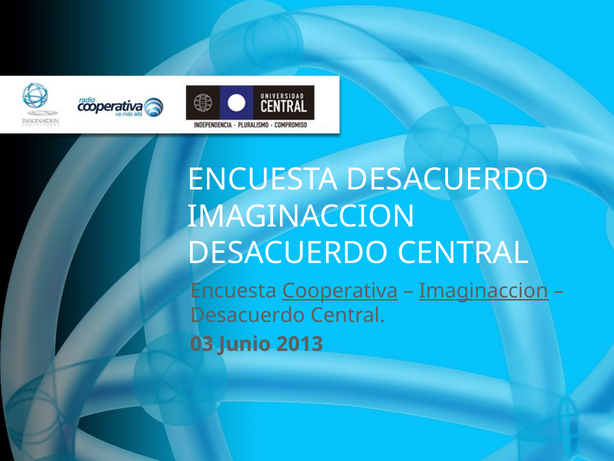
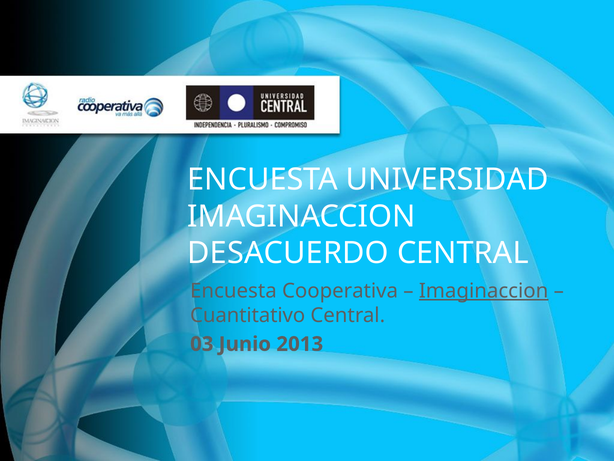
ENCUESTA DESACUERDO: DESACUERDO -> UNIVERSIDAD (447, 179)
Cooperativa underline: present -> none (340, 291)
Desacuerdo: Desacuerdo -> Cuantitativo (248, 315)
